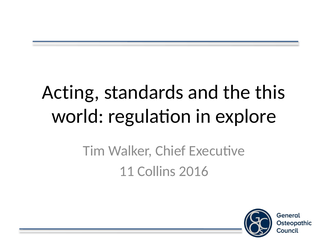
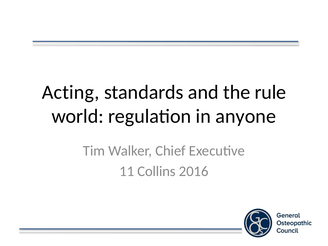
this: this -> rule (270, 92)
explore: explore -> anyone (246, 116)
